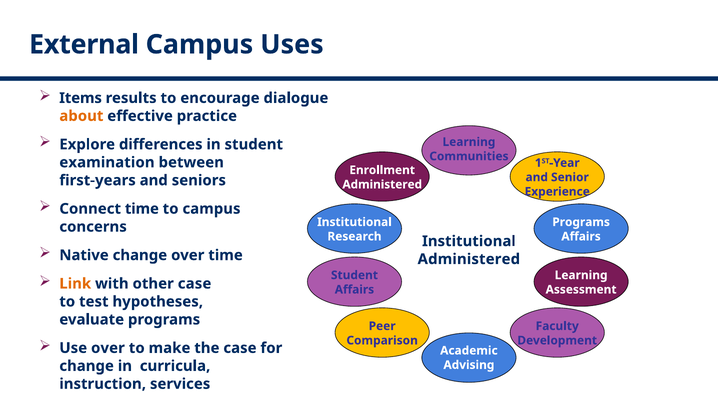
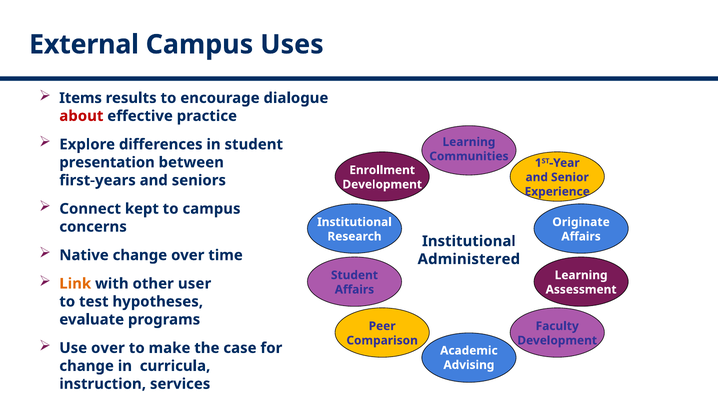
about colour: orange -> red (81, 116)
examination: examination -> presentation (107, 162)
Administered: Administered -> Development (382, 184)
Connect time: time -> kept (142, 209)
Programs: Programs -> Originate (581, 222)
other case: case -> user (195, 284)
